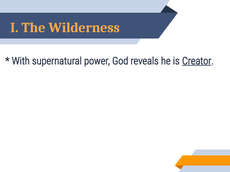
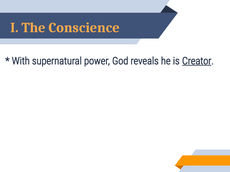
Wilderness: Wilderness -> Conscience (84, 28)
